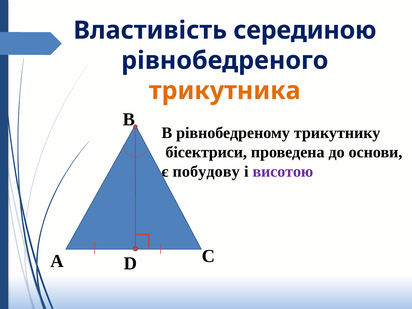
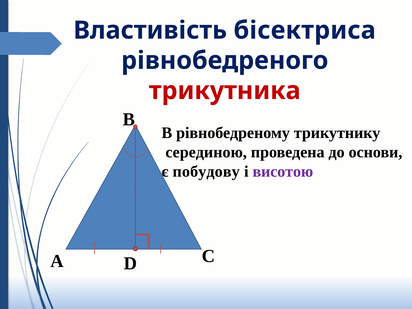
серединою: серединою -> бісектриса (305, 30)
трикутника colour: orange -> red (225, 91)
бісектриси: бісектриси -> серединою (206, 152)
